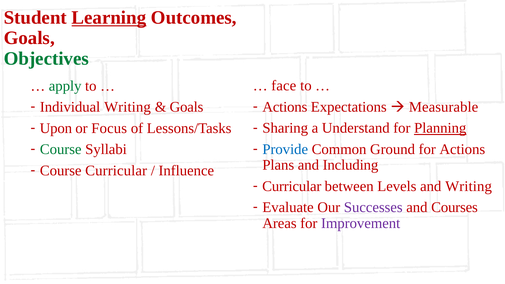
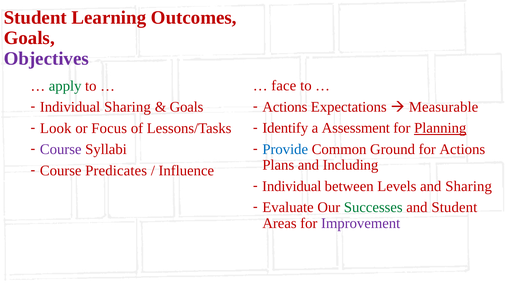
Learning underline: present -> none (109, 18)
Objectives colour: green -> purple (46, 59)
Individual Writing: Writing -> Sharing (128, 107)
Sharing: Sharing -> Identify (285, 128)
Understand: Understand -> Assessment (356, 128)
Upon: Upon -> Look (56, 128)
Course colour: green -> purple (61, 149)
Course Curricular: Curricular -> Predicates (116, 171)
Curricular: Curricular -> Individual (292, 186)
and Writing: Writing -> Sharing (469, 186)
Successes colour: purple -> green (373, 207)
and Courses: Courses -> Student (454, 207)
